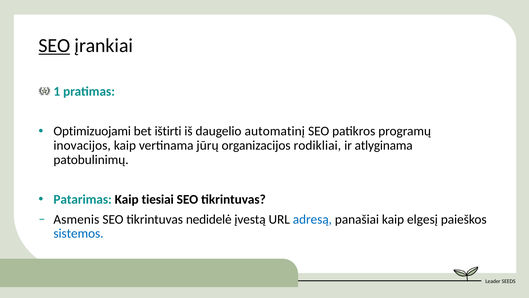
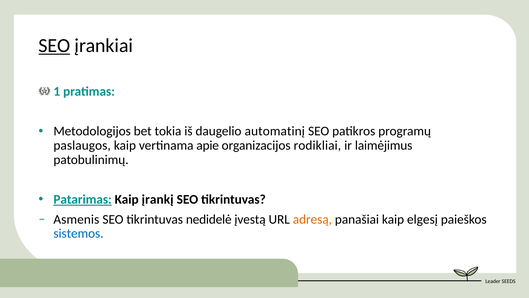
Optimizuojami: Optimizuojami -> Metodologijos (92, 131)
ištirti: ištirti -> tokia (168, 131)
inovacijos: inovacijos -> paslaugos (82, 145)
jūrų: jūrų -> apie (208, 145)
atlyginama: atlyginama -> laimėjimus (384, 145)
Patarimas underline: none -> present (83, 199)
tiesiai: tiesiai -> įrankį (158, 199)
adresą colour: blue -> orange (312, 219)
